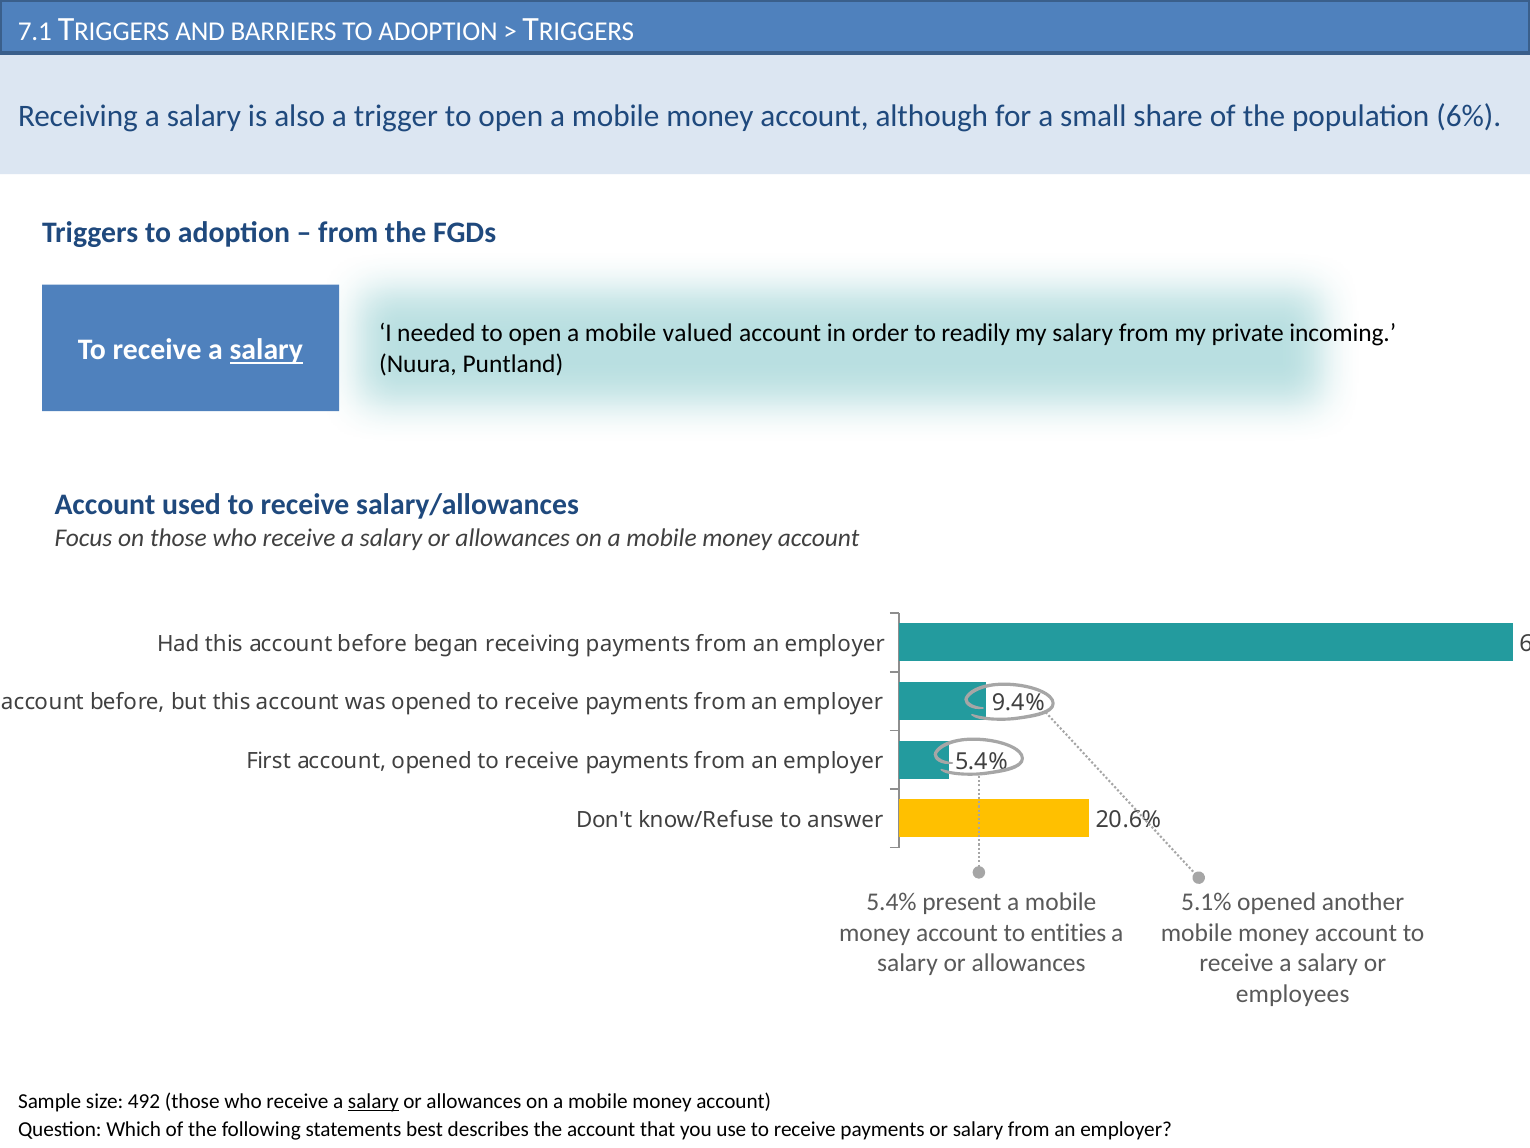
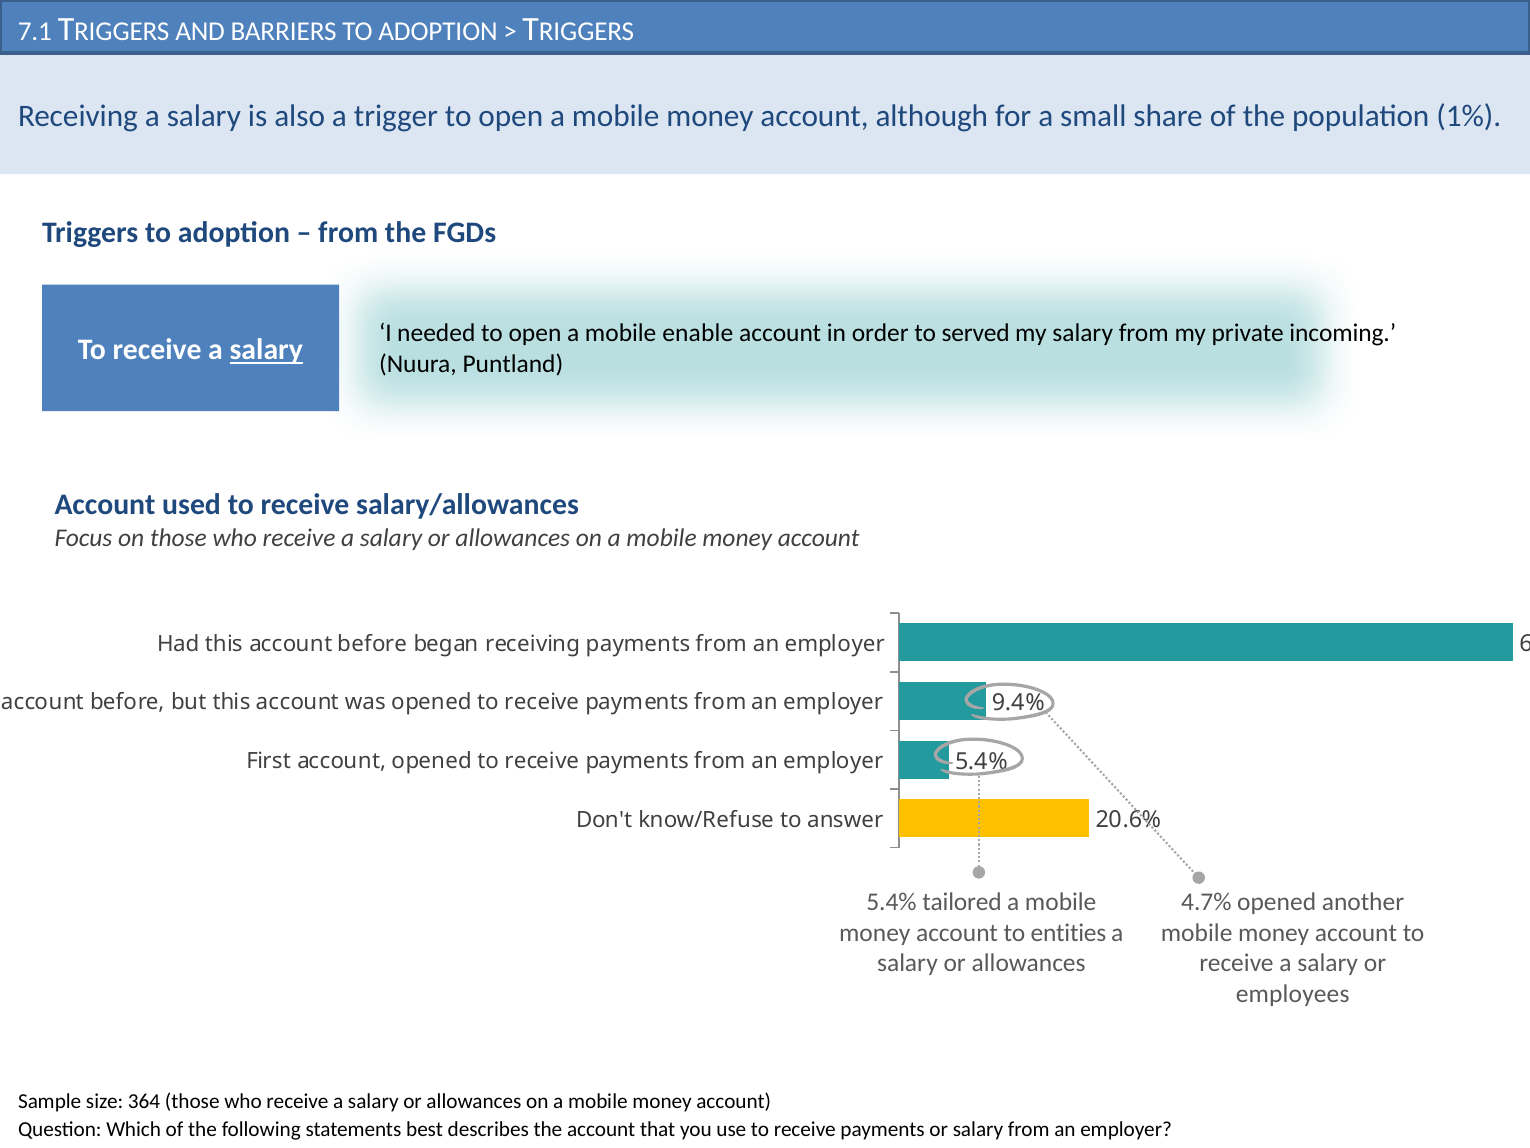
6%: 6% -> 1% (1469, 116)
valued: valued -> enable (698, 333)
readily: readily -> served (976, 333)
present: present -> tailored (962, 902)
5.1%: 5.1% -> 4.7% (1206, 902)
492: 492 -> 364 (144, 1101)
salary underline: present -> none (373, 1101)
